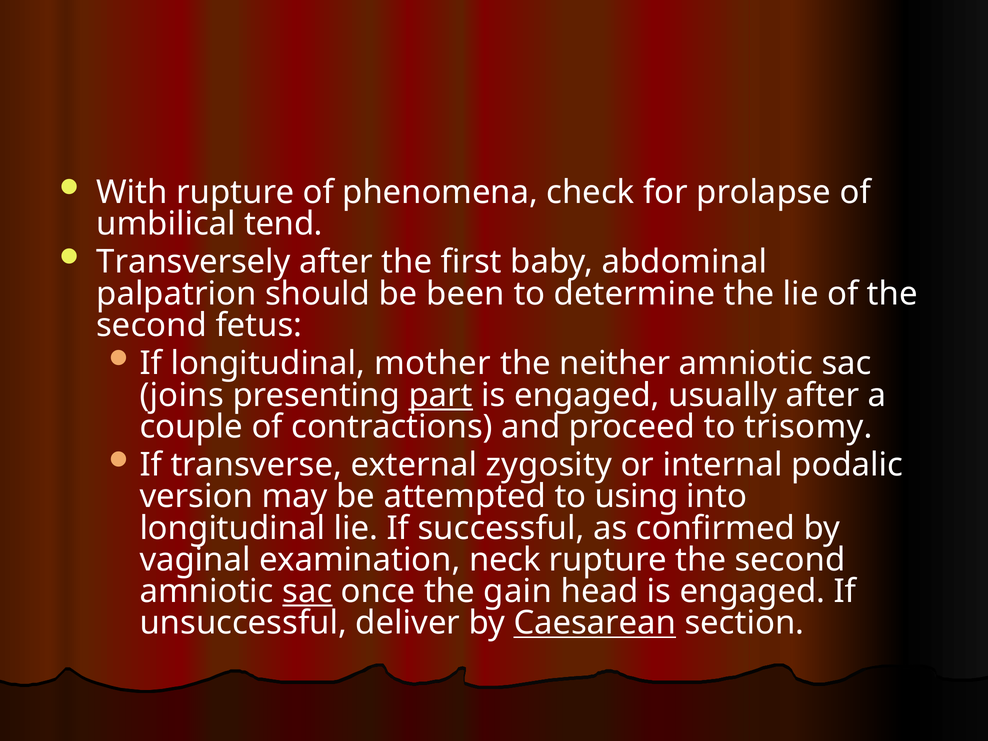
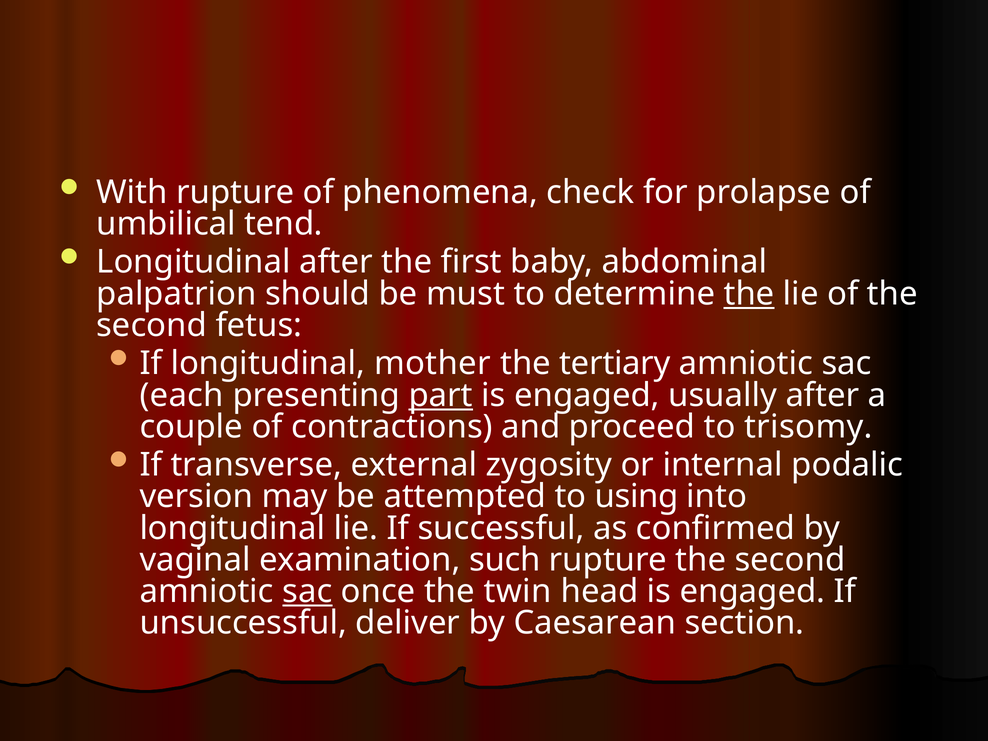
Transversely: Transversely -> Longitudinal (193, 262)
been: been -> must (466, 294)
the underline: none -> present (749, 294)
neither: neither -> tertiary (615, 364)
joins: joins -> each (182, 395)
neck: neck -> such (505, 560)
gain: gain -> twin (518, 591)
Caesarean underline: present -> none (595, 623)
